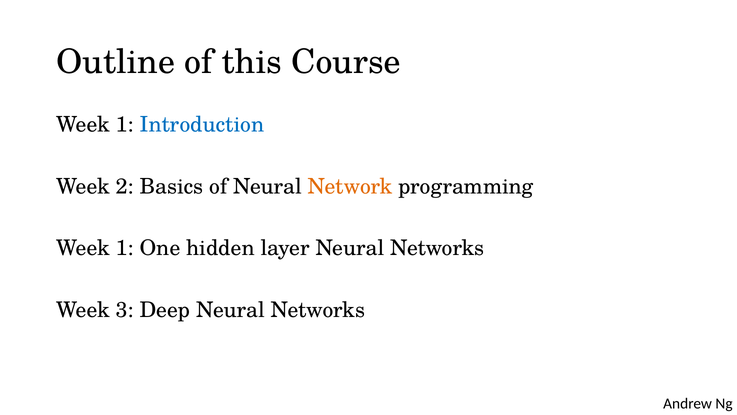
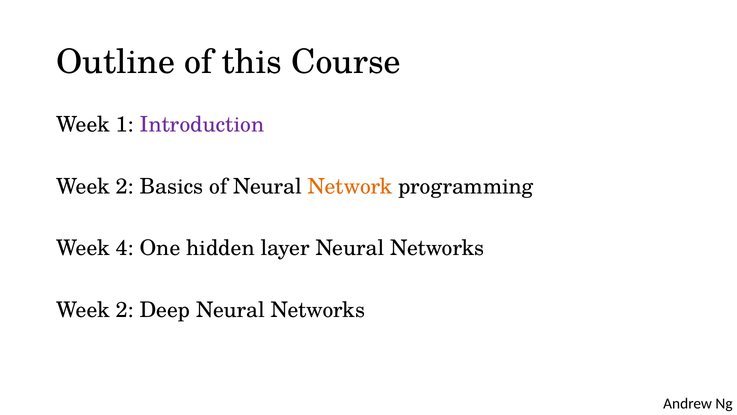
Introduction colour: blue -> purple (202, 125)
1: 1 -> 4 (125, 248)
3: 3 -> 2 (125, 310)
